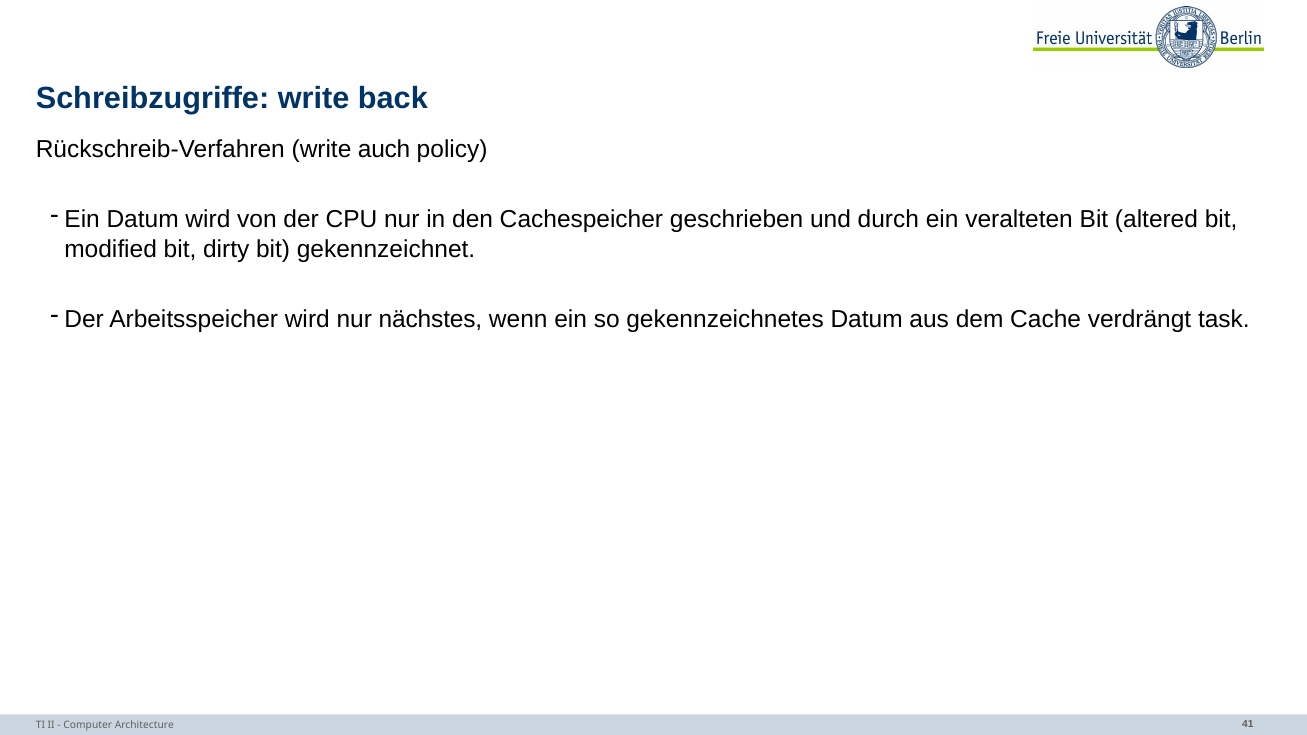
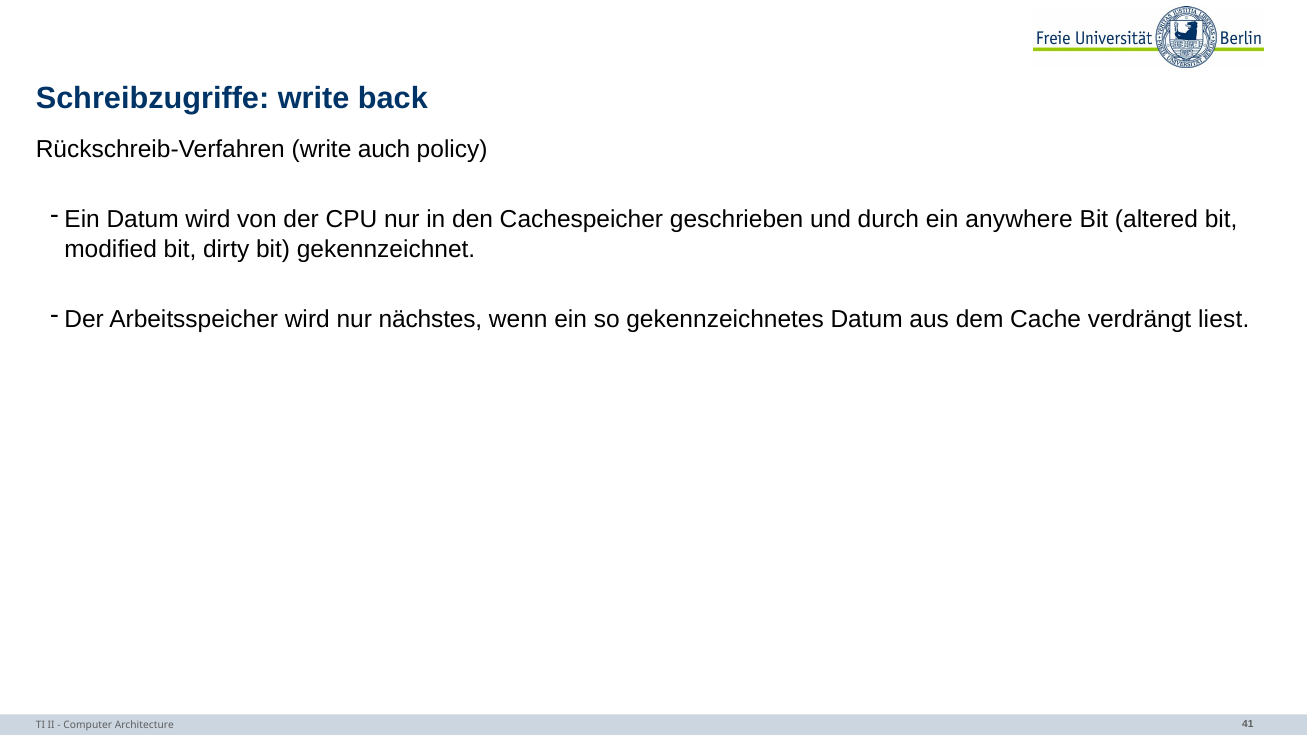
veralteten: veralteten -> anywhere (1019, 219)
task: task -> liest (1224, 319)
